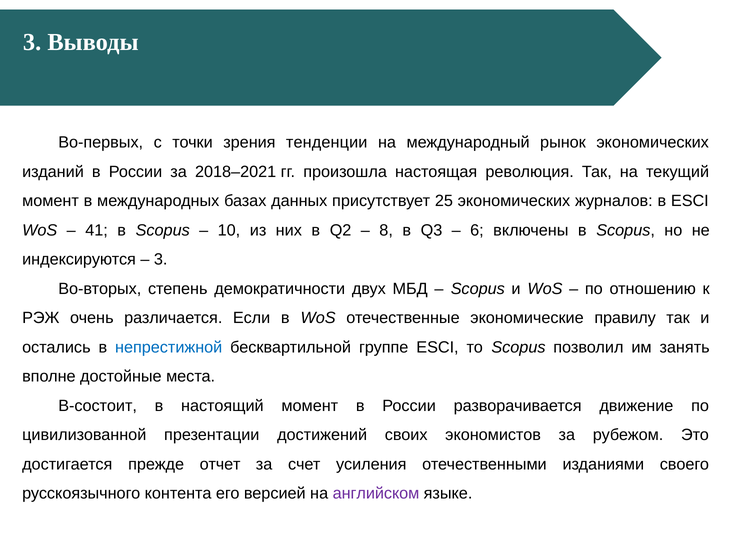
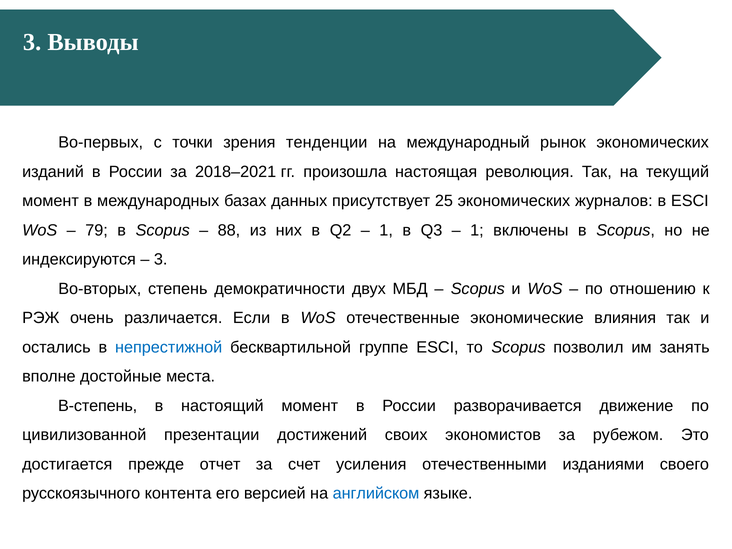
41: 41 -> 79 (97, 230)
10: 10 -> 88 (229, 230)
8: 8 -> 1 (386, 230)
6: 6 -> 1 (477, 230)
правилу: правилу -> влияния (625, 318)
В-состоит: В-состоит -> В-степень (98, 406)
английском colour: purple -> blue (376, 493)
